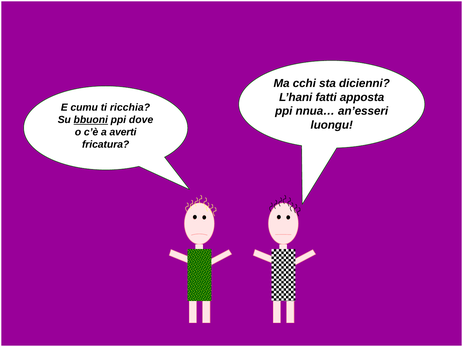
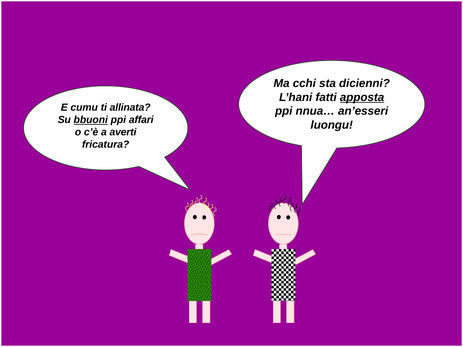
apposta underline: none -> present (362, 97)
ricchia: ricchia -> allinata (130, 108)
dove: dove -> affari (141, 120)
